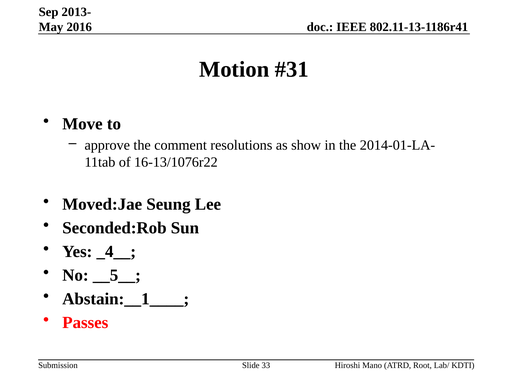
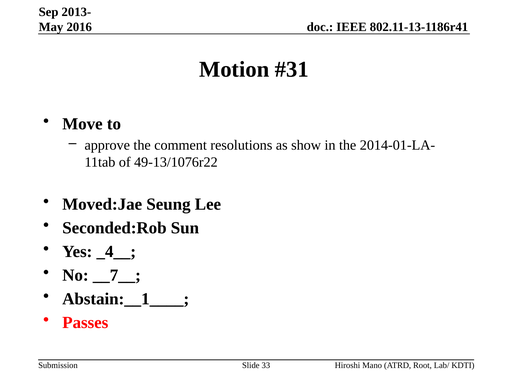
16-13/1076r22: 16-13/1076r22 -> 49-13/1076r22 (176, 162)
__5__: __5__ -> __7__ (117, 275)
